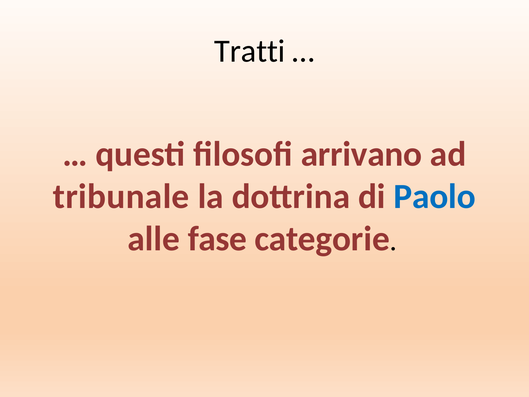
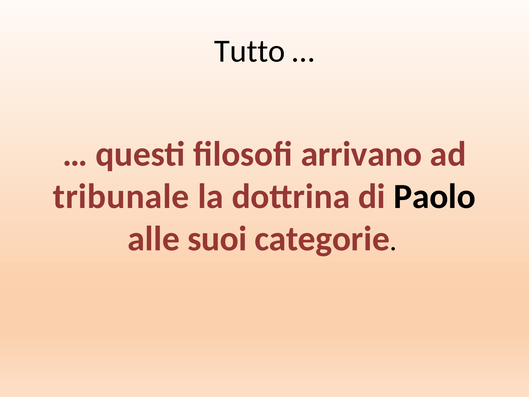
Tratti: Tratti -> Tutto (250, 51)
Paolo colour: blue -> black (435, 196)
fase: fase -> suoi (217, 239)
